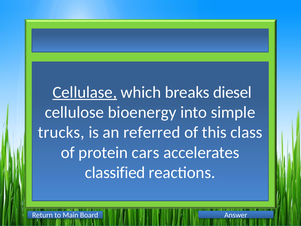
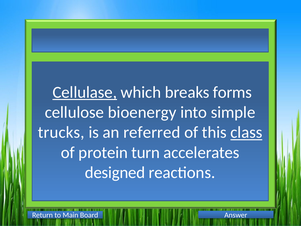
diesel: diesel -> forms (232, 92)
class underline: none -> present (246, 132)
cars: cars -> turn (146, 152)
classified: classified -> designed (115, 172)
